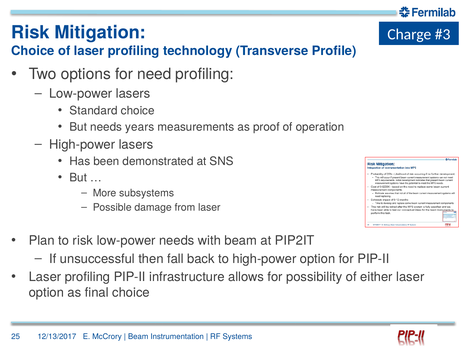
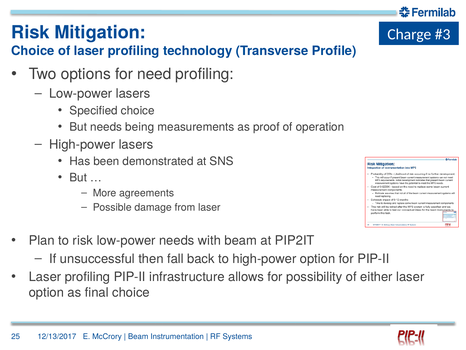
Standard: Standard -> Specified (94, 110)
years: years -> being (140, 127)
subsystems: subsystems -> agreements (147, 193)
